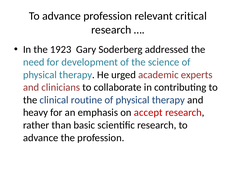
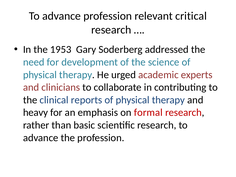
1923: 1923 -> 1953 (61, 50)
routine: routine -> reports (87, 100)
accept: accept -> formal (148, 113)
